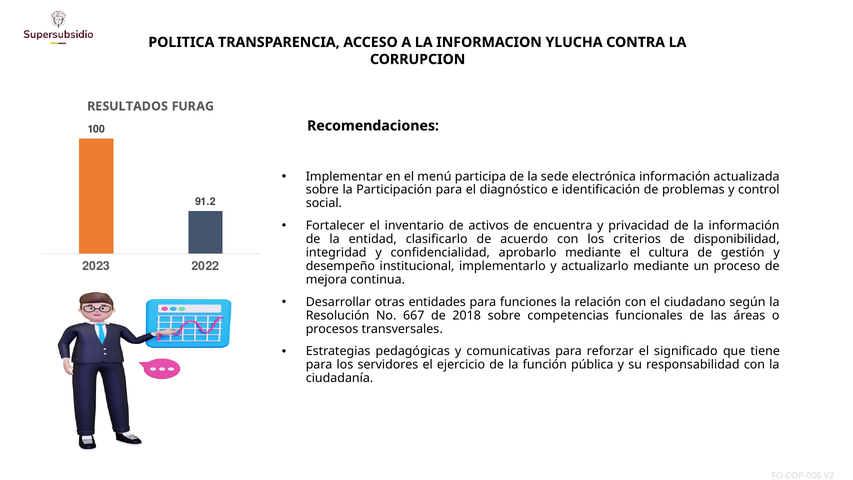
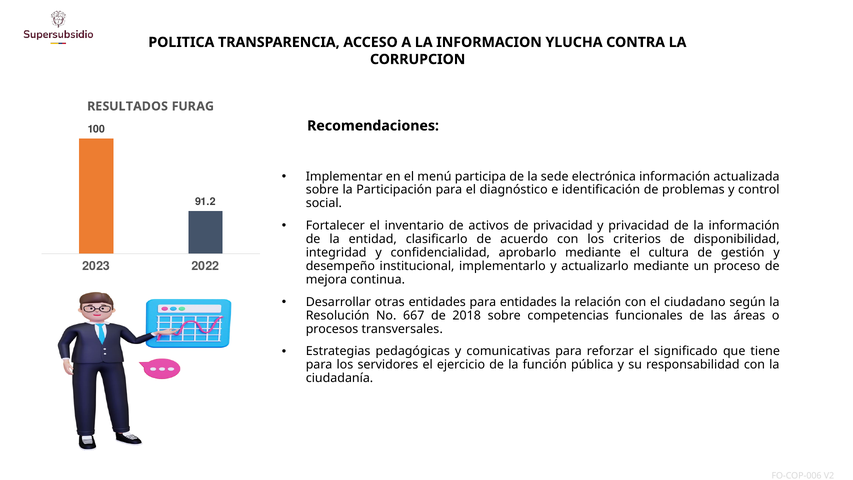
de encuentra: encuentra -> privacidad (563, 226)
para funciones: funciones -> entidades (528, 302)
